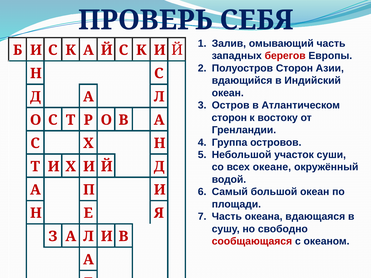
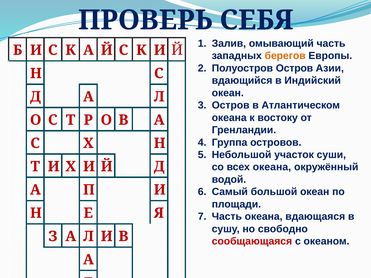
берегов colour: red -> orange (285, 56)
Полуостров Сторон: Сторон -> Остров (294, 68)
сторон: сторон -> океана (229, 118)
всех океане: океане -> океана (272, 167)
